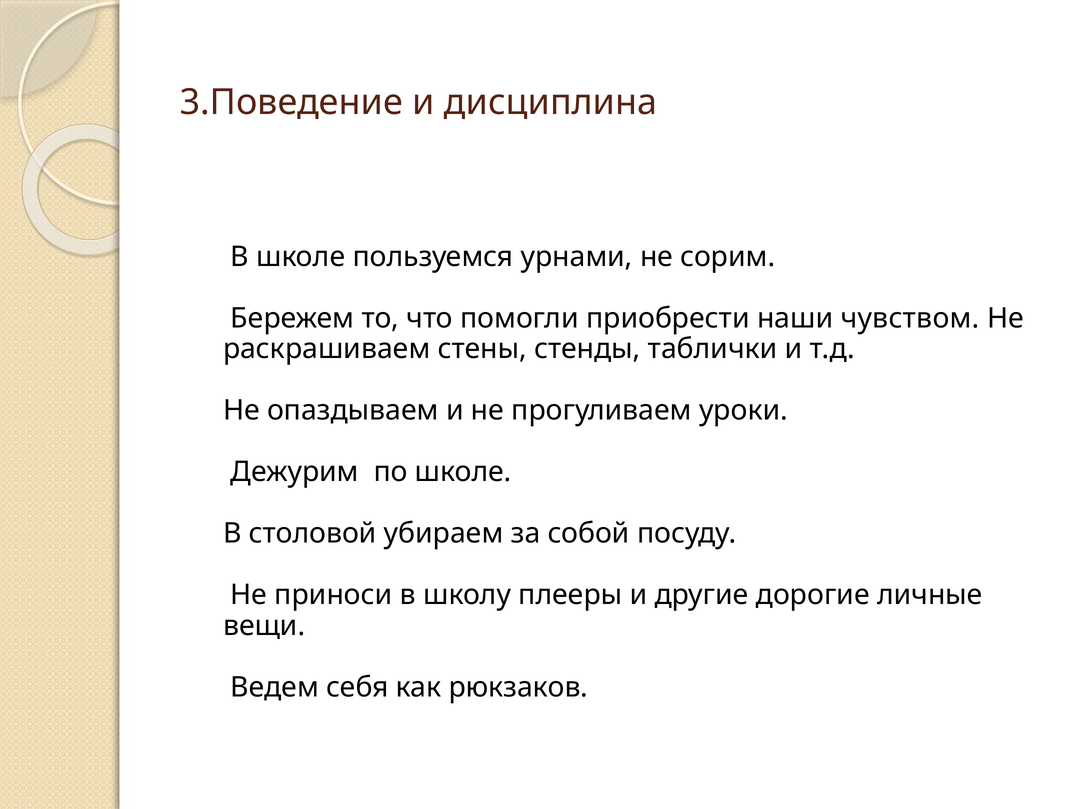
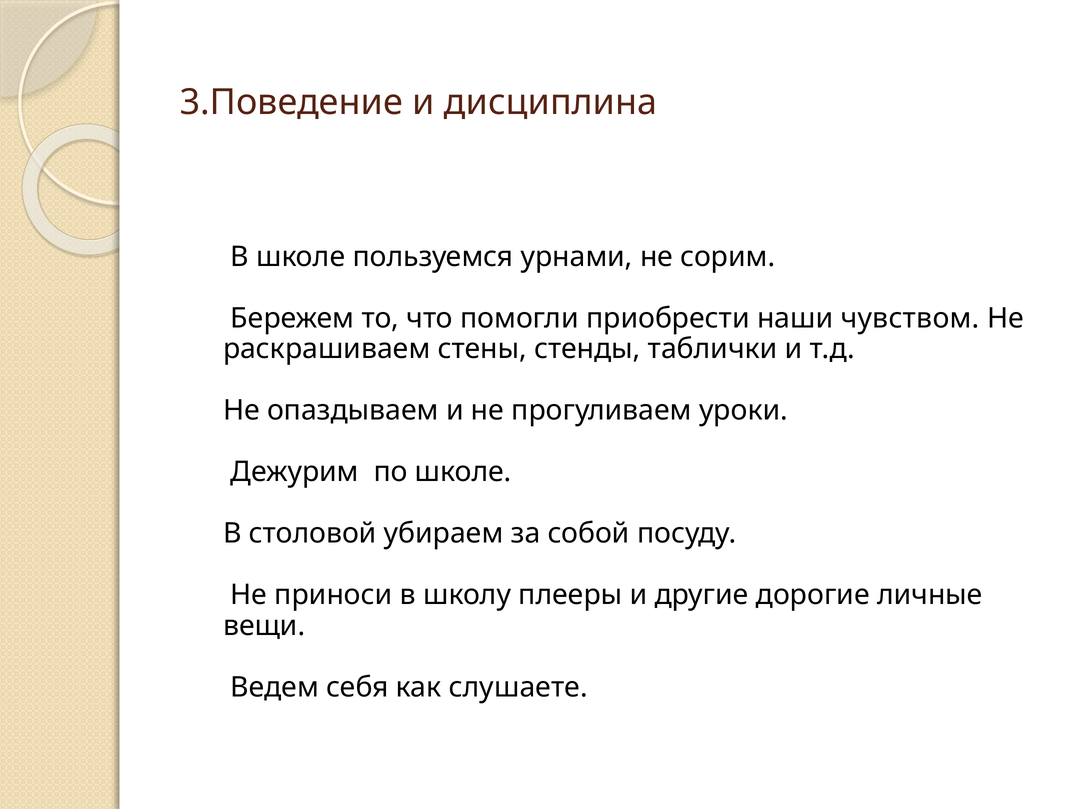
рюкзаков: рюкзаков -> слушаете (518, 687)
